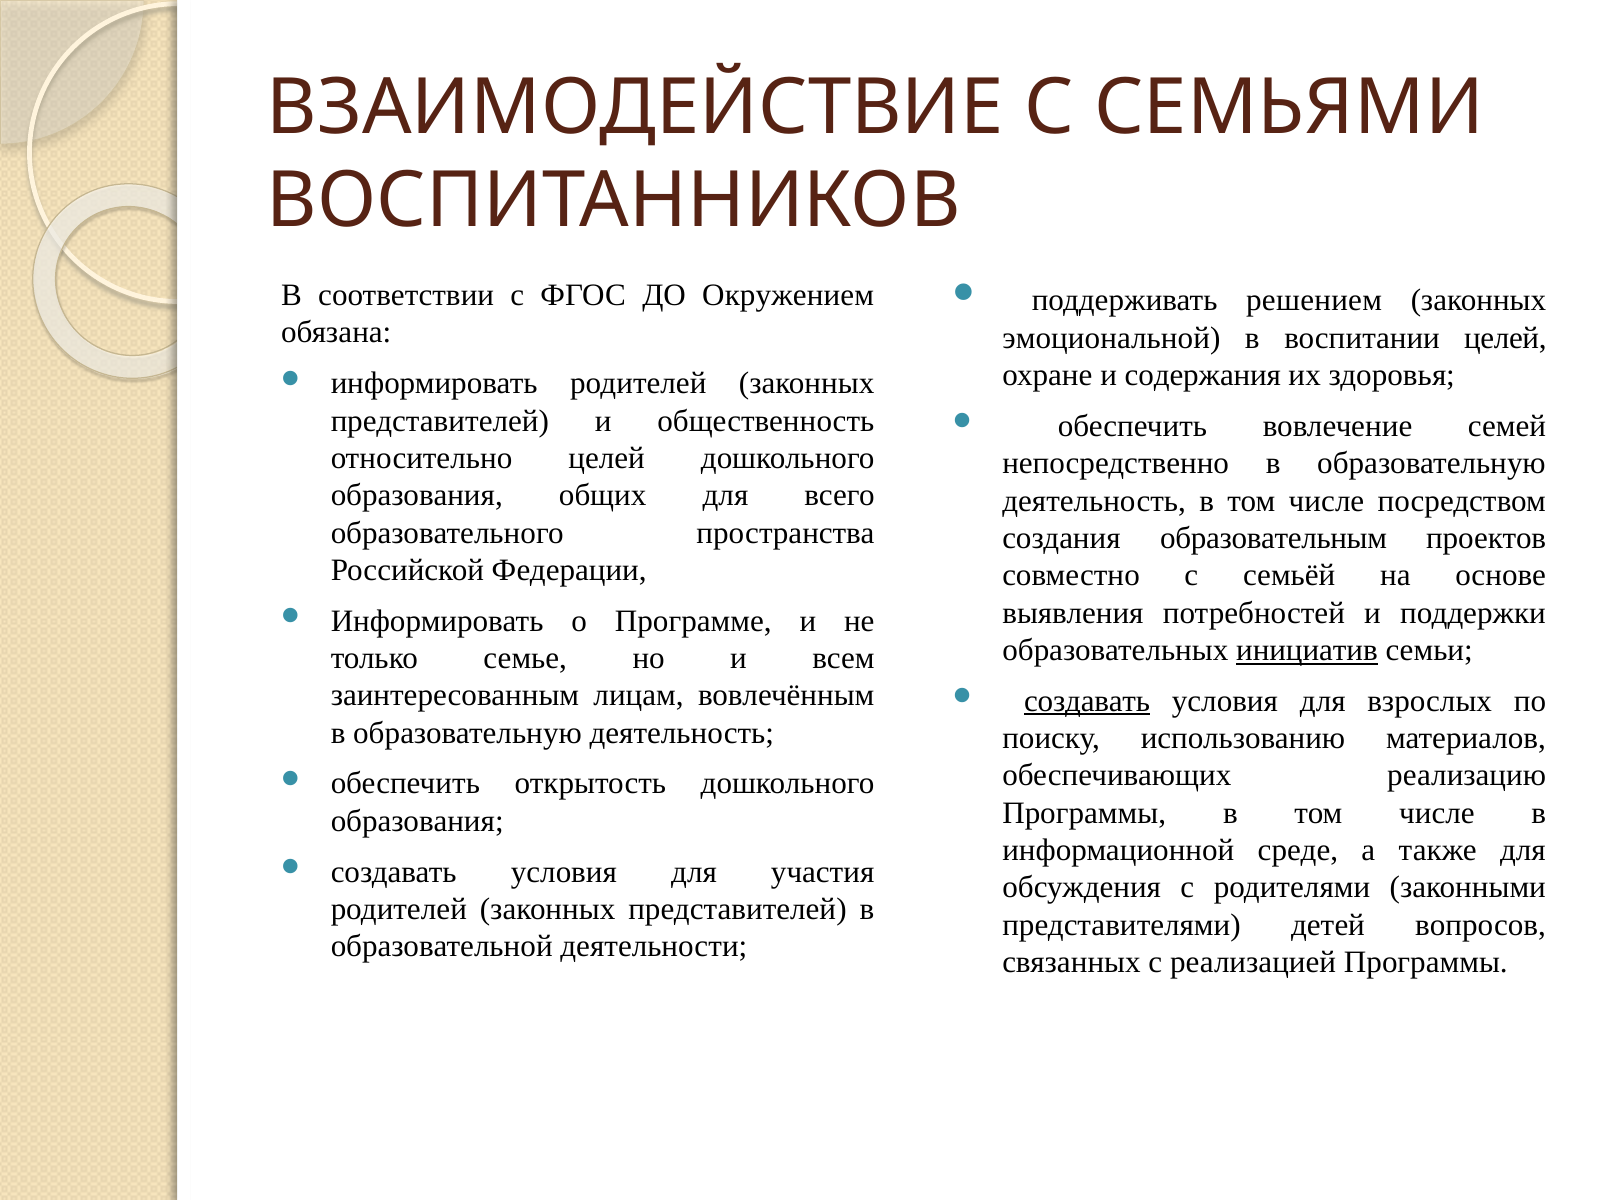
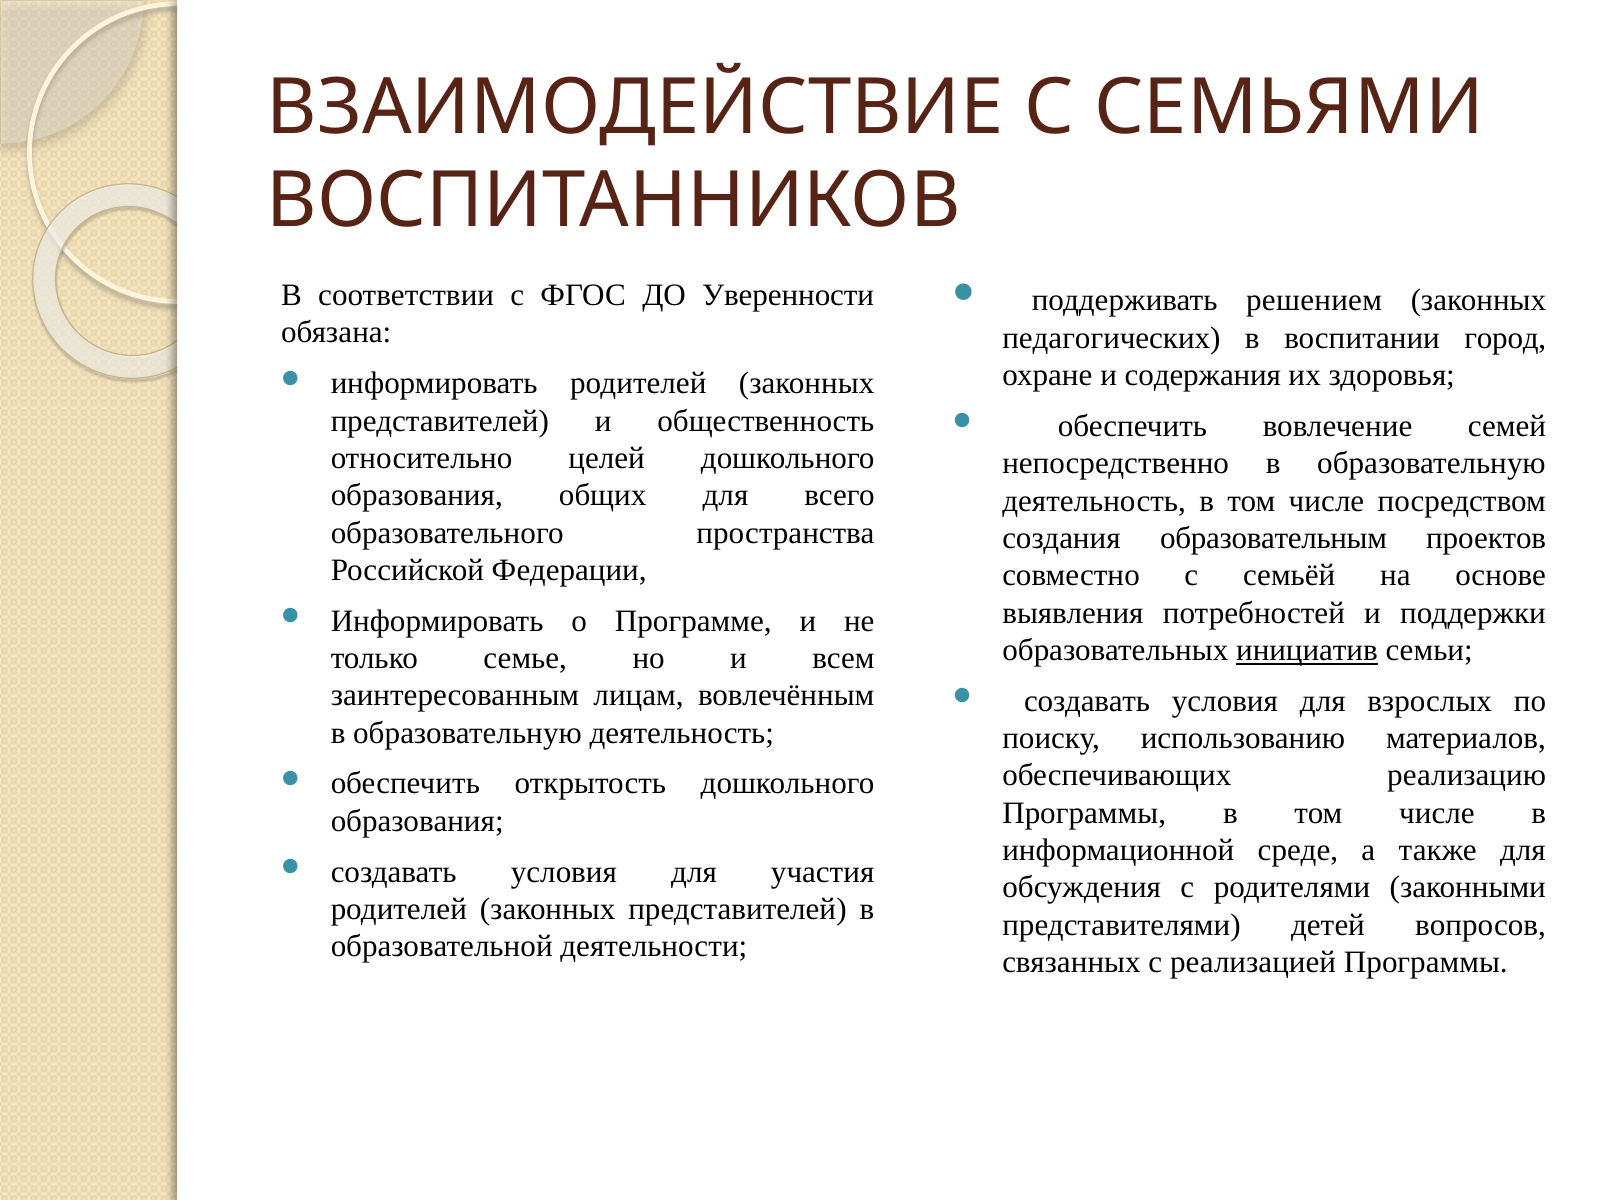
Окружением: Окружением -> Уверенности (788, 295)
эмоциональной: эмоциональной -> педагогических (1111, 338)
воспитании целей: целей -> город (1505, 338)
создавать underline: present -> none (1087, 700)
